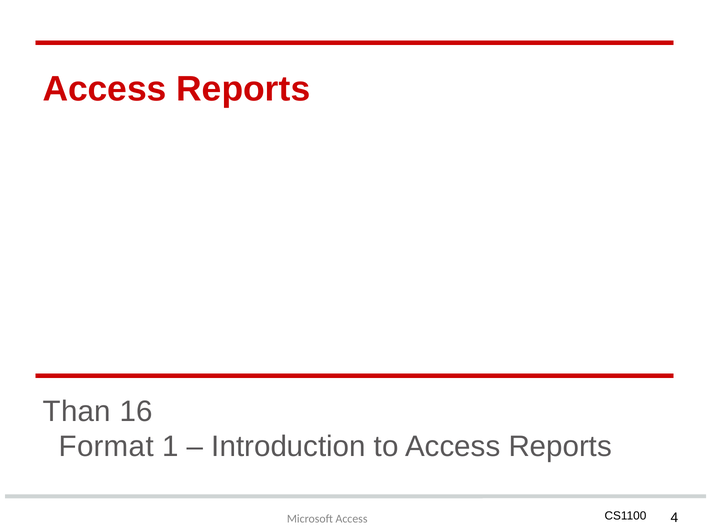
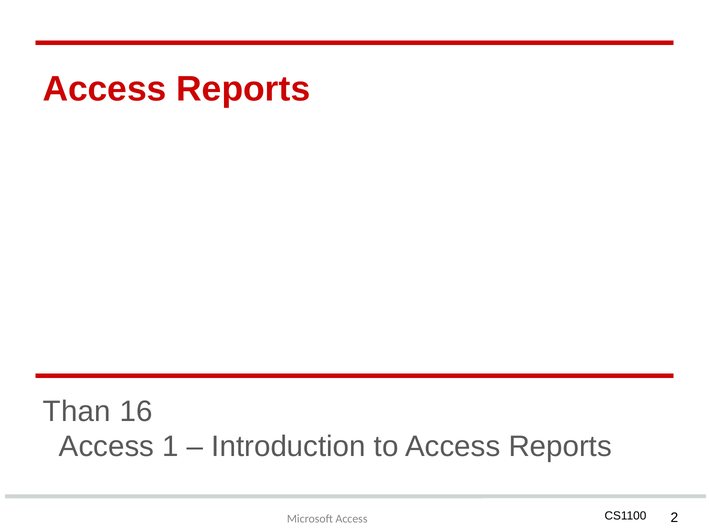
Format: Format -> Access (106, 447)
4: 4 -> 2 (674, 517)
